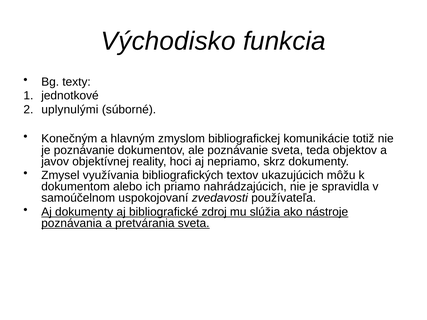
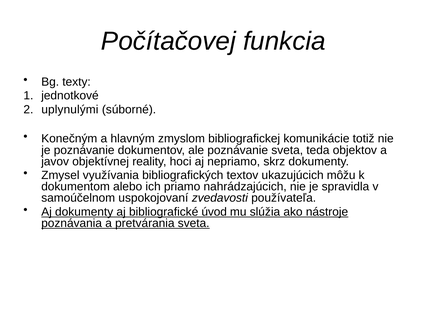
Východisko: Východisko -> Počítačovej (168, 41)
zdroj: zdroj -> úvod (214, 212)
